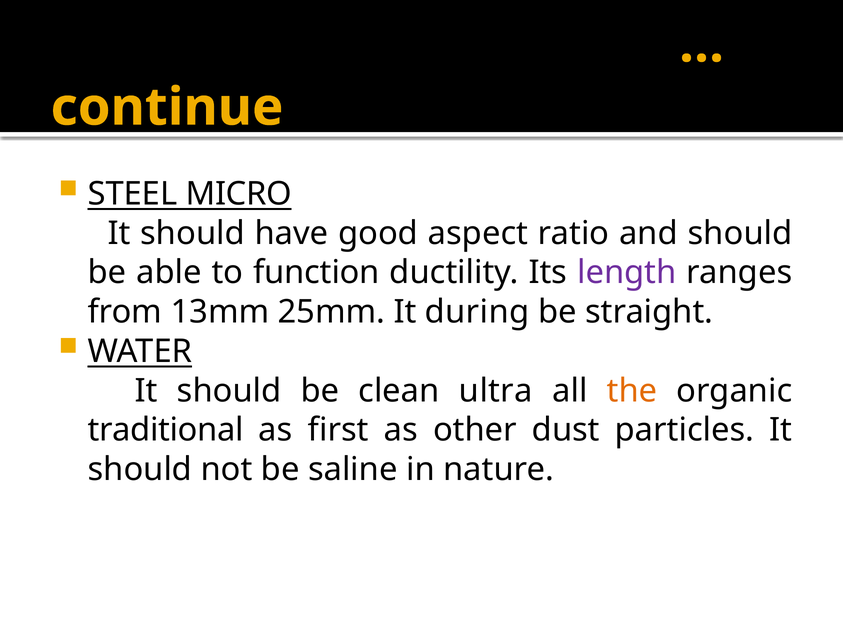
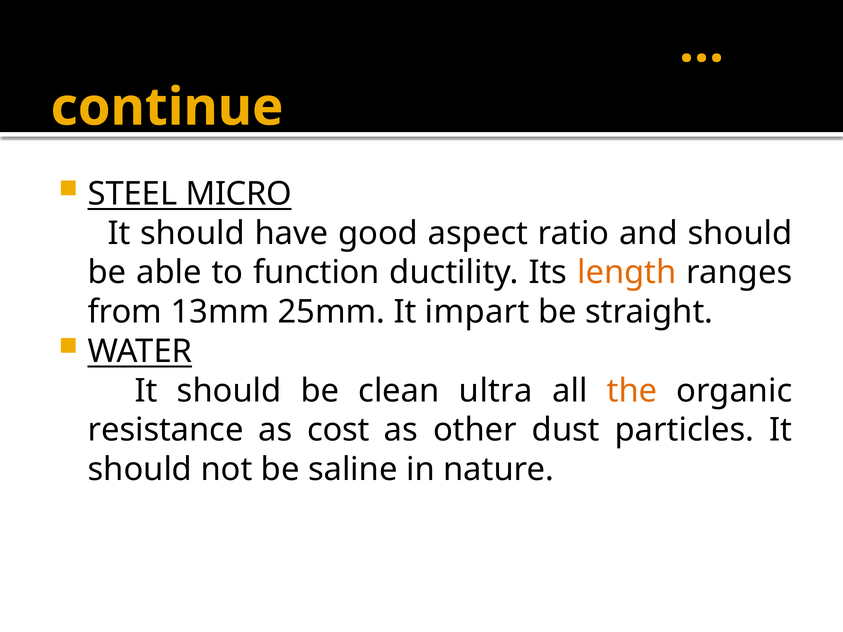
length colour: purple -> orange (627, 273)
during: during -> impart (477, 312)
traditional: traditional -> resistance (166, 430)
first: first -> cost (338, 430)
